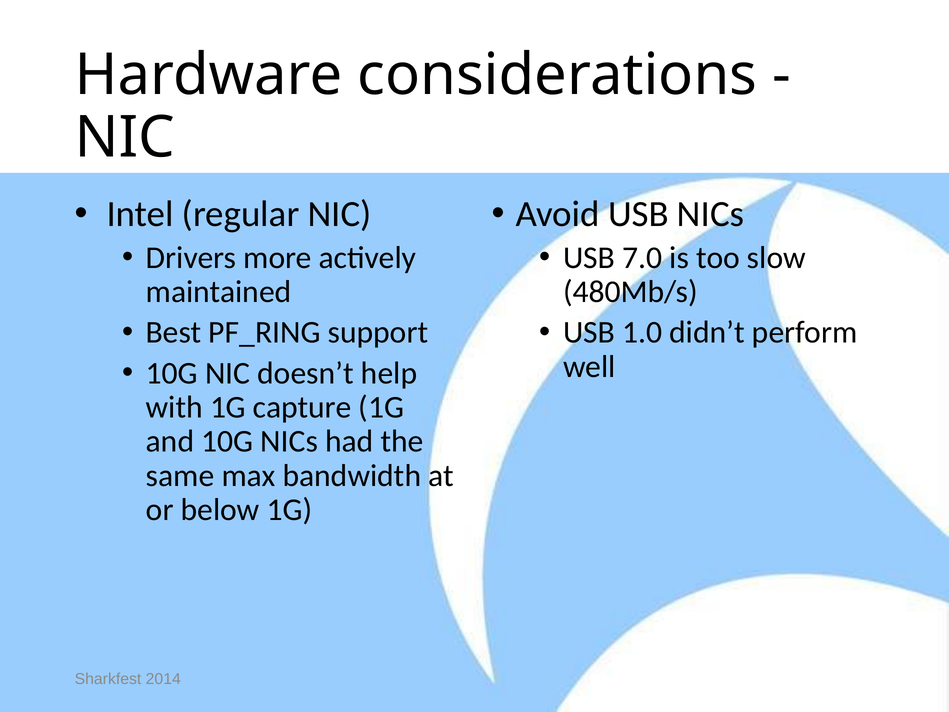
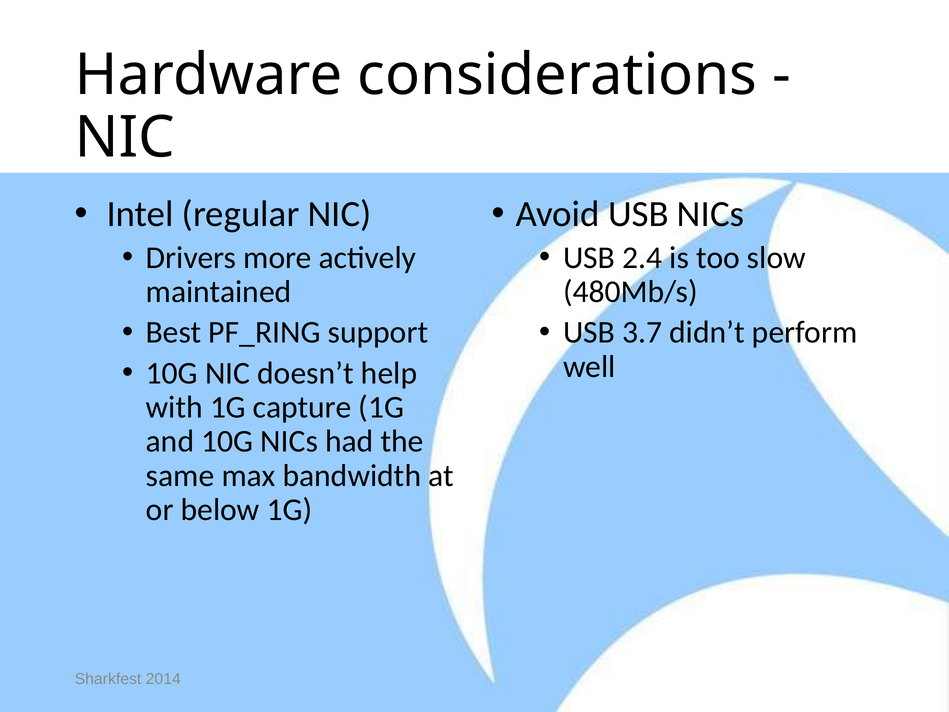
7.0: 7.0 -> 2.4 (642, 258)
1.0: 1.0 -> 3.7 (642, 332)
